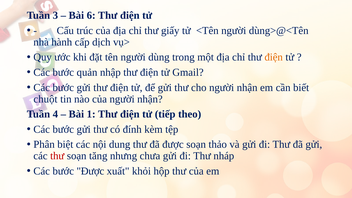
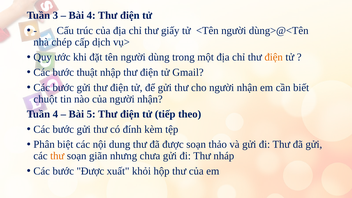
Bài 6: 6 -> 4 (91, 15)
hành: hành -> chép (62, 42)
quản: quản -> thuật (87, 72)
1: 1 -> 5 (91, 114)
thư colour: red -> orange (57, 156)
tăng: tăng -> giãn (98, 156)
